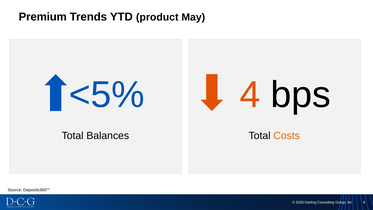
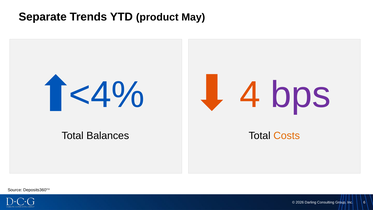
Premium: Premium -> Separate (43, 17)
<5%: <5% -> <4% (107, 95)
bps colour: black -> purple (301, 95)
